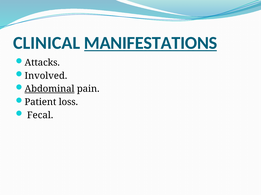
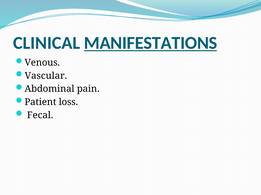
Attacks: Attacks -> Venous (42, 63)
Involved: Involved -> Vascular (46, 76)
Abdominal underline: present -> none (50, 89)
